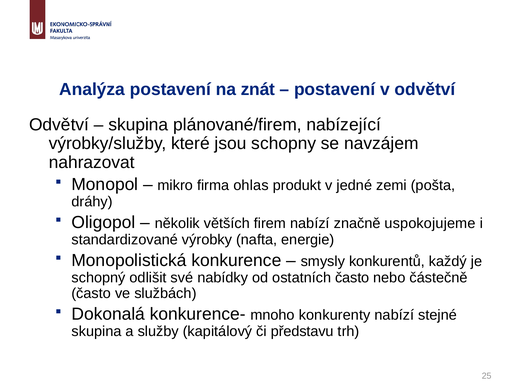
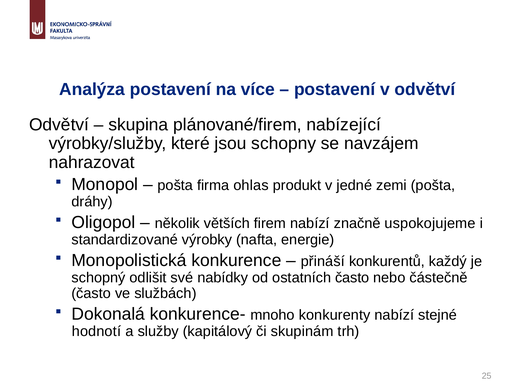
znát: znát -> více (258, 89)
mikro: mikro -> pošta (175, 185)
smysly: smysly -> přináší (323, 261)
skupina: skupina -> hodnotí (96, 331)
představu: představu -> skupinám (302, 331)
